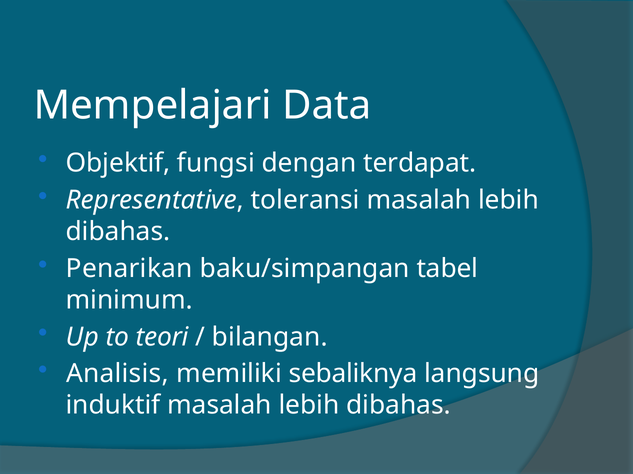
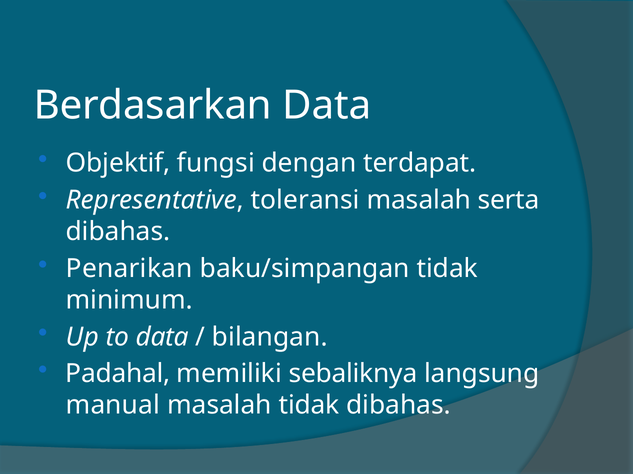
Mempelajari: Mempelajari -> Berdasarkan (153, 105)
lebih: lebih -> serta (509, 200)
baku/simpangan tabel: tabel -> tidak (447, 269)
to teori: teori -> data (162, 337)
Analisis: Analisis -> Padahal (118, 374)
induktif: induktif -> manual (113, 406)
lebih: lebih -> tidak (309, 406)
